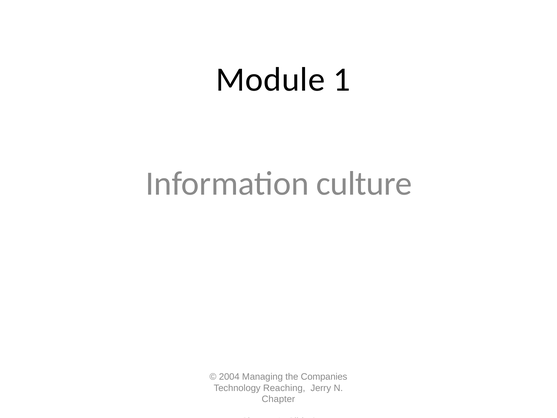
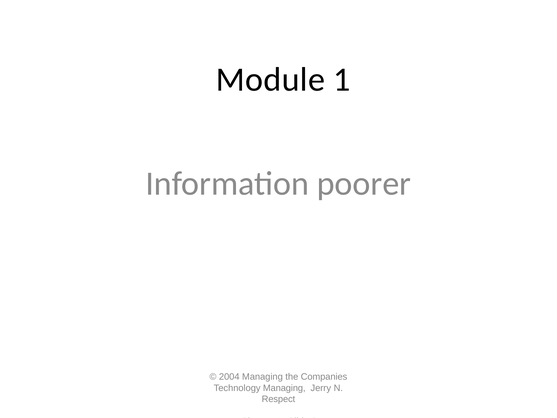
culture: culture -> poorer (364, 183)
Technology Reaching: Reaching -> Managing (284, 388)
Chapter: Chapter -> Respect (278, 399)
